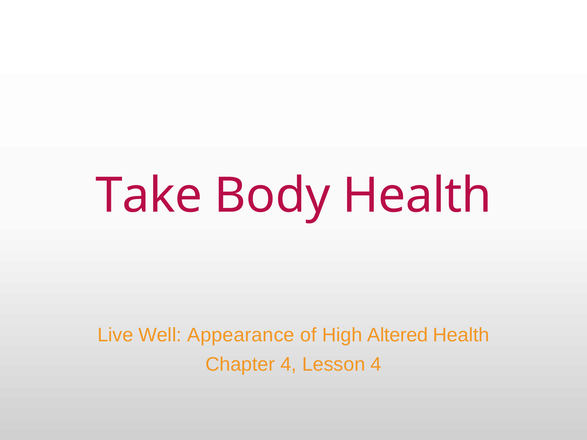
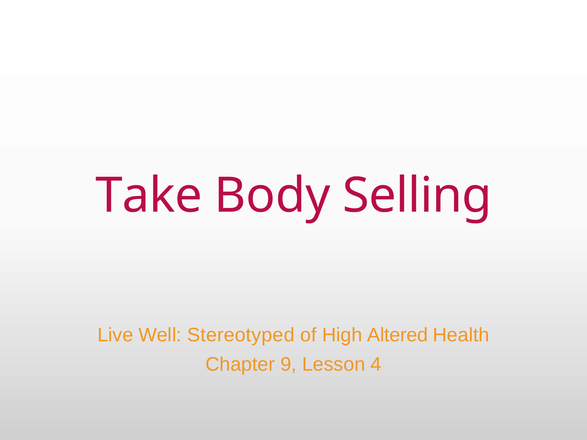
Body Health: Health -> Selling (417, 196)
Appearance: Appearance -> Stereotyped (241, 335)
Chapter 4: 4 -> 9 (289, 365)
